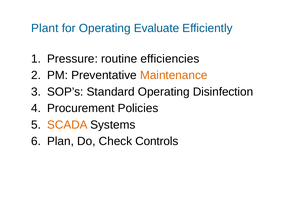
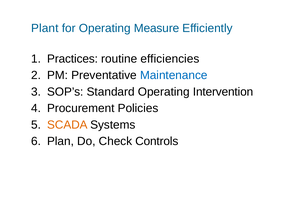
Evaluate: Evaluate -> Measure (157, 28)
Pressure: Pressure -> Practices (73, 59)
Maintenance colour: orange -> blue (174, 75)
Disinfection: Disinfection -> Intervention (223, 92)
